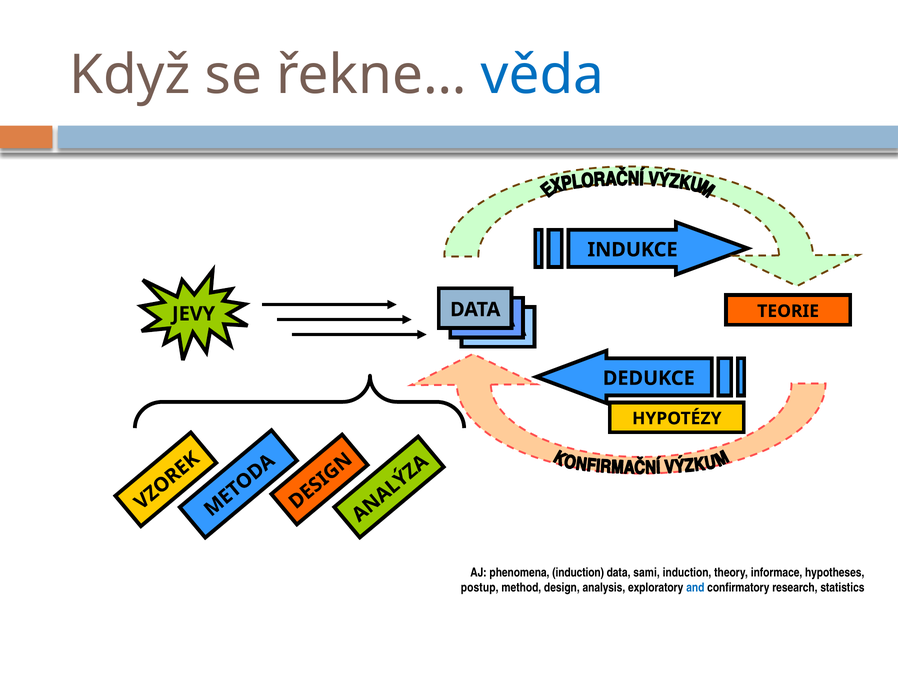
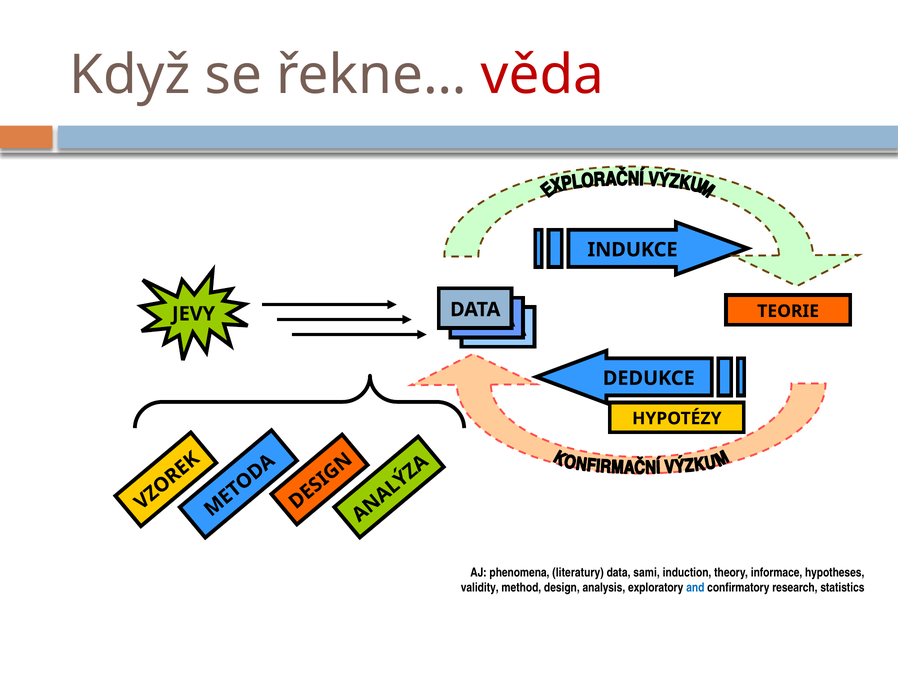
věda colour: blue -> red (542, 75)
phenomena induction: induction -> literatury (578, 572)
postup: postup -> validity (480, 587)
